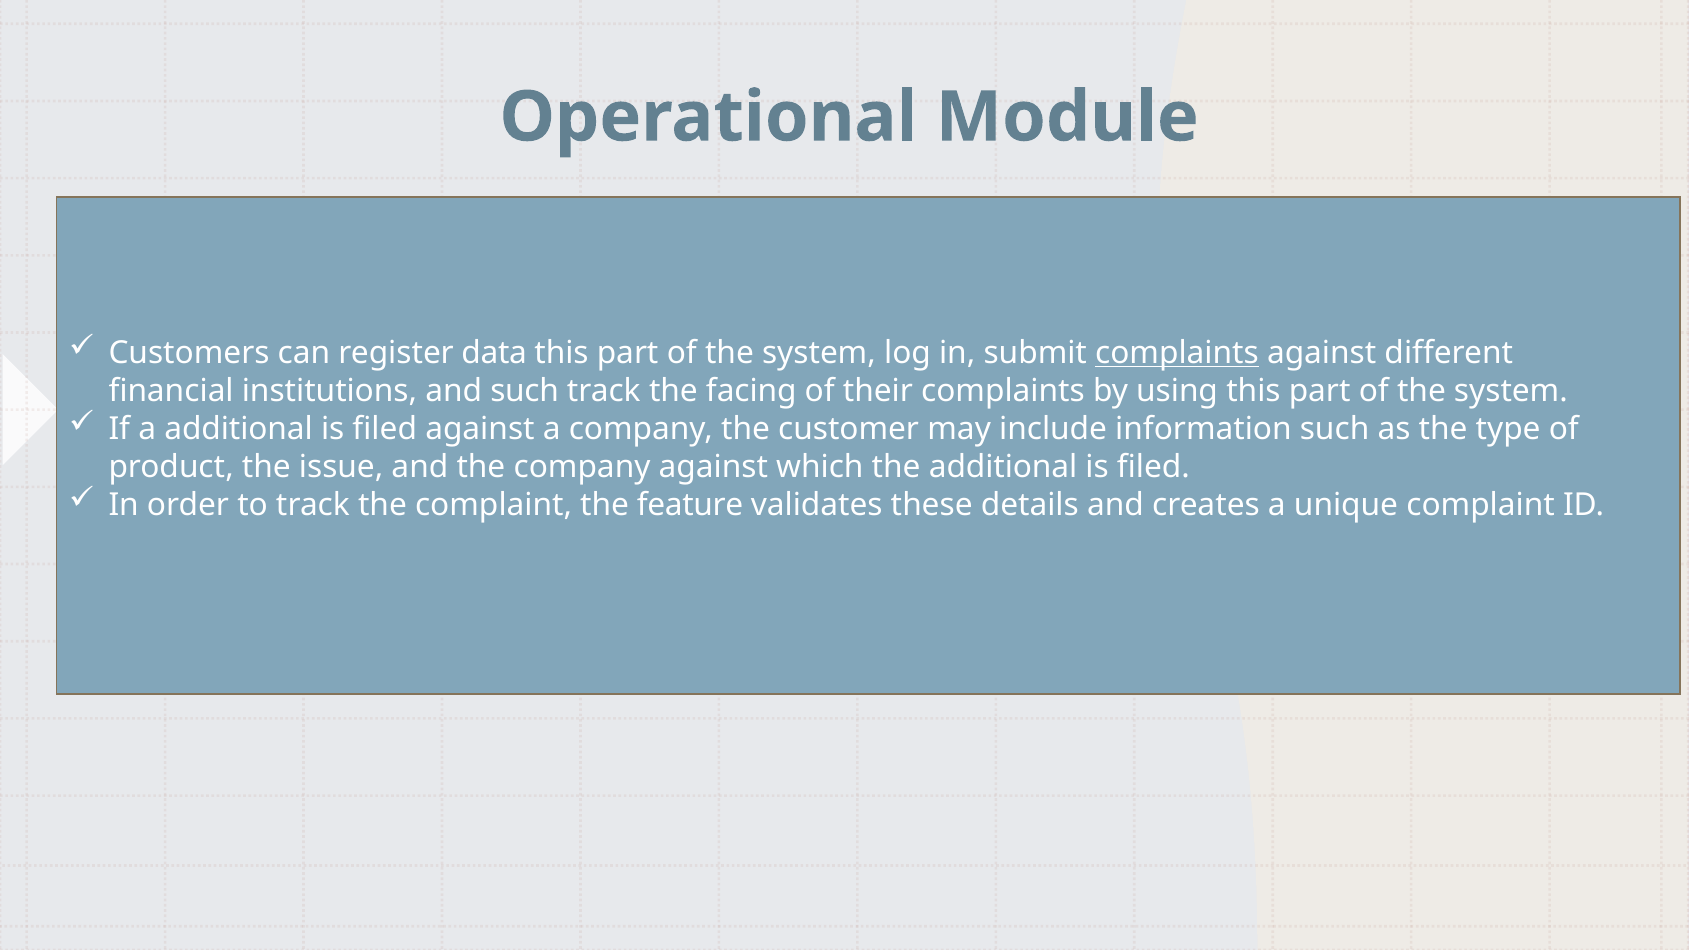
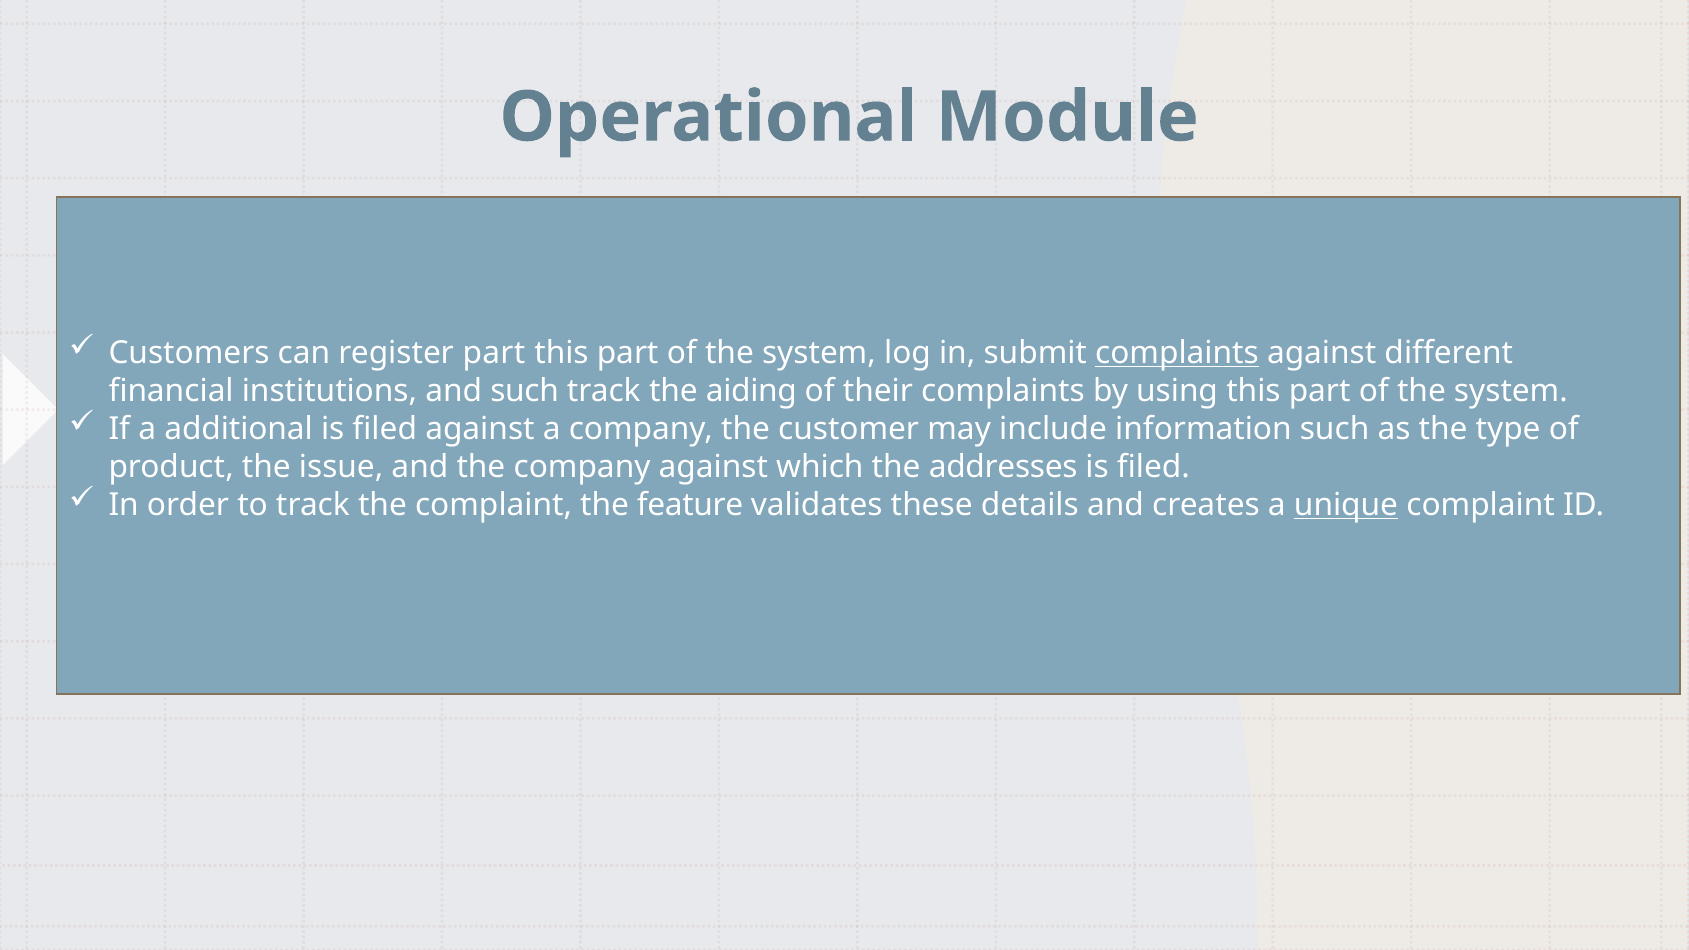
register data: data -> part (494, 353)
facing: facing -> aiding (751, 391)
the additional: additional -> addresses (1003, 467)
unique underline: none -> present (1346, 505)
